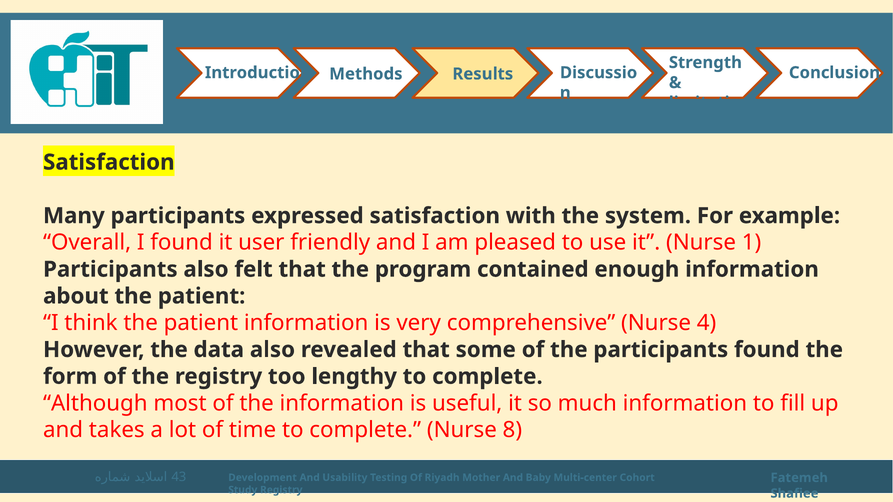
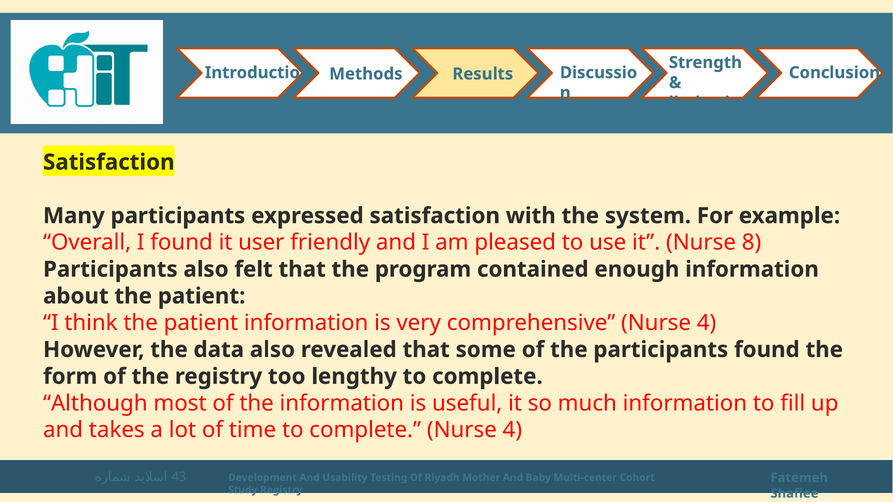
1: 1 -> 8 (752, 243)
complete Nurse 8: 8 -> 4 (512, 430)
